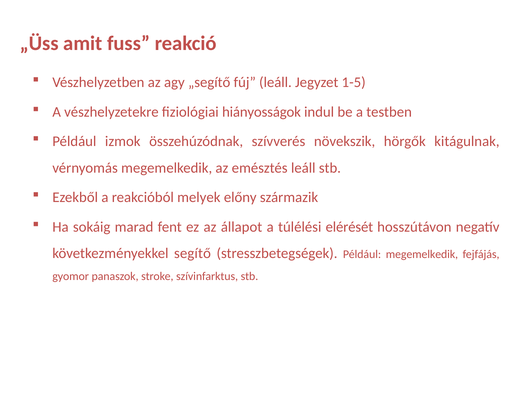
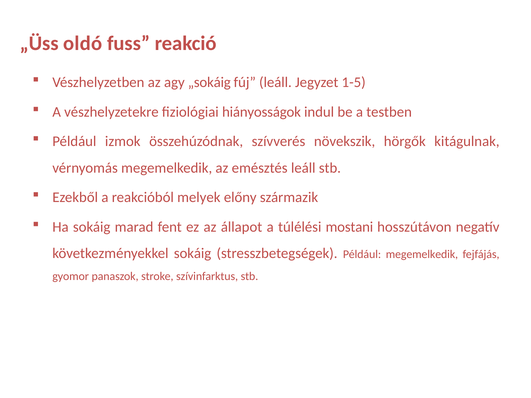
amit: amit -> oldó (83, 43)
„segítő: „segítő -> „sokáig (209, 82)
elérését: elérését -> mostani (349, 227)
következményekkel segítő: segítő -> sokáig (193, 254)
